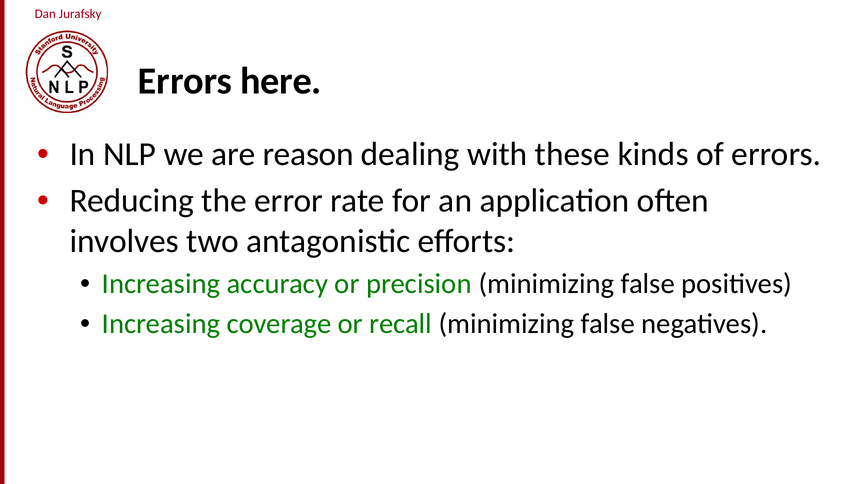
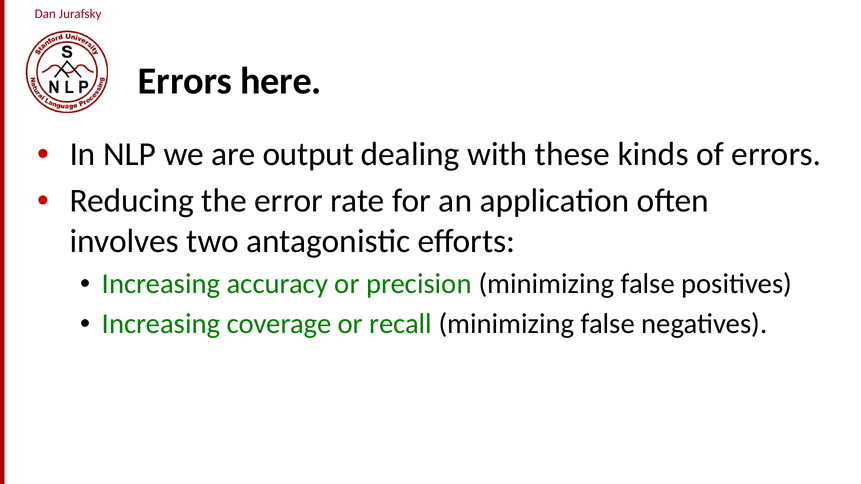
reason: reason -> output (308, 154)
